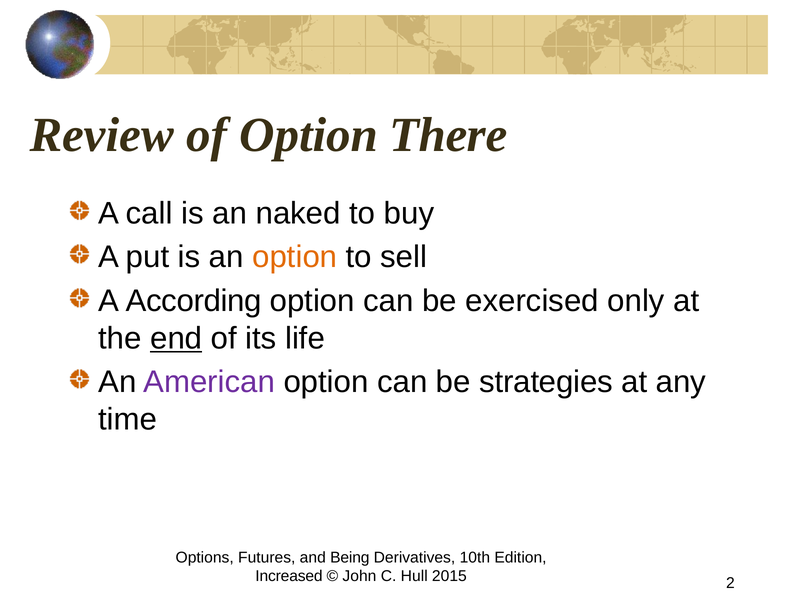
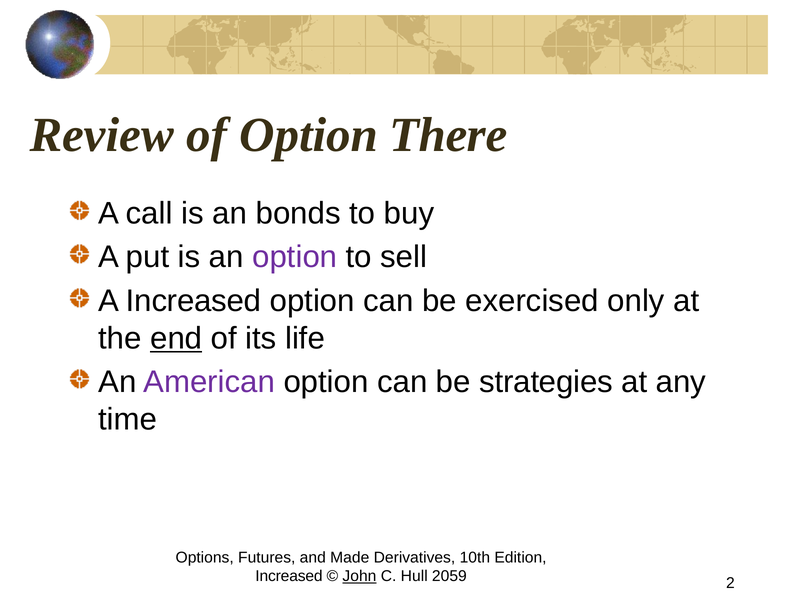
naked: naked -> bonds (298, 213)
option colour: orange -> purple (295, 257)
A According: According -> Increased (194, 301)
Being: Being -> Made (350, 558)
John underline: none -> present (359, 577)
2015: 2015 -> 2059 (449, 577)
